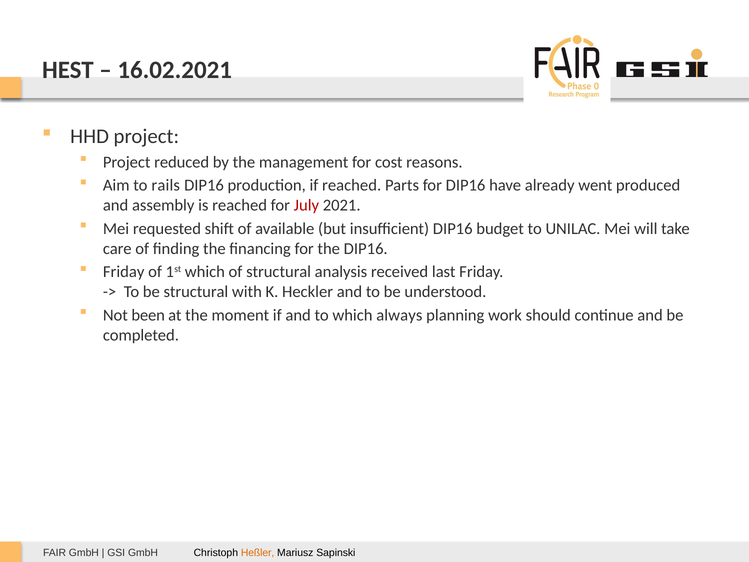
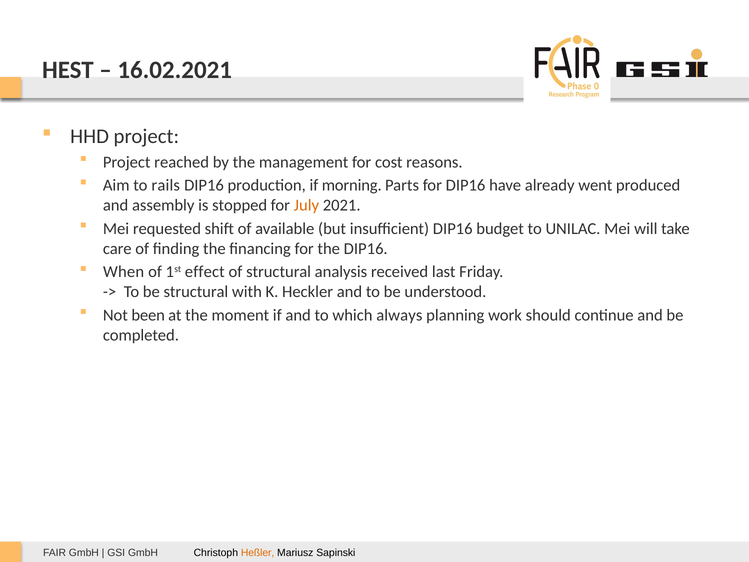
reduced: reduced -> reached (182, 162)
if reached: reached -> morning (352, 185)
is reached: reached -> stopped (240, 205)
July colour: red -> orange (306, 205)
Friday: Friday -> When (124, 272)
1st which: which -> effect (205, 272)
